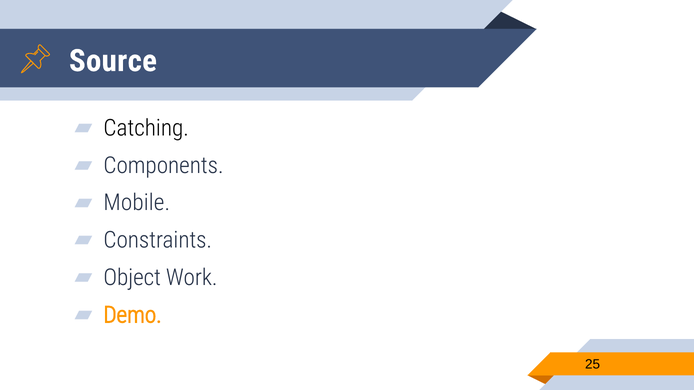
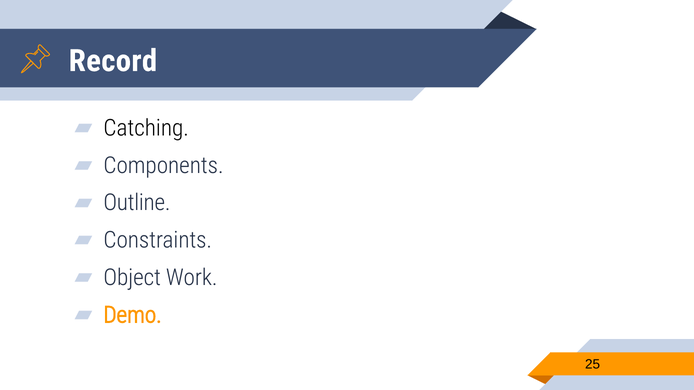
Source: Source -> Record (113, 61)
Mobile: Mobile -> Outline (137, 203)
